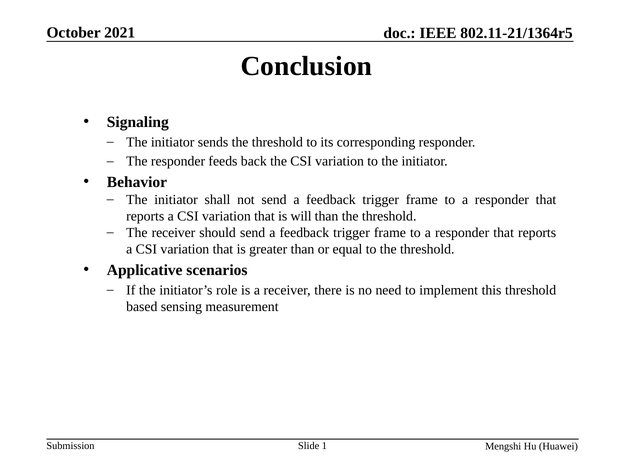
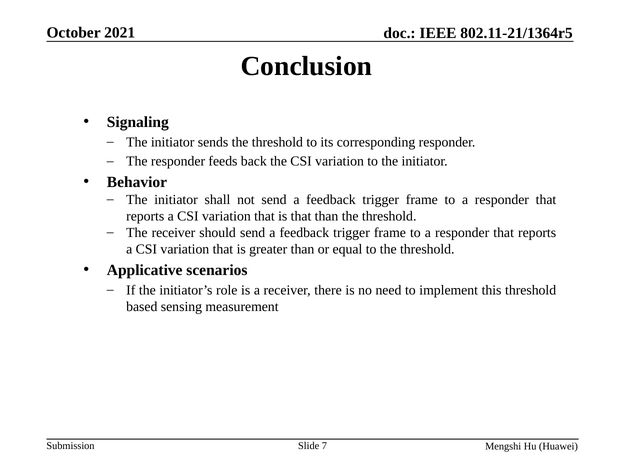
is will: will -> that (301, 216)
1: 1 -> 7 (324, 446)
